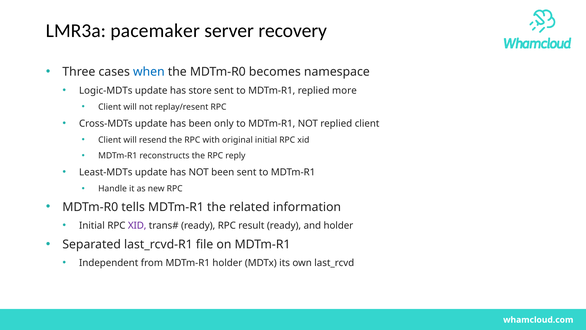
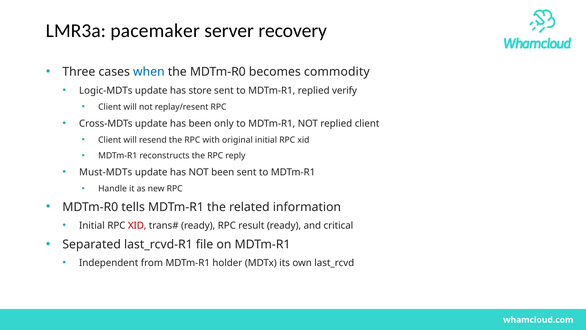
namespace: namespace -> commodity (337, 72)
more: more -> verify (344, 90)
Least-MDTs: Least-MDTs -> Must-MDTs (106, 172)
XID colour: purple -> red (137, 225)
and holder: holder -> critical (338, 225)
